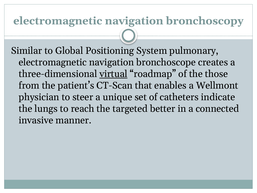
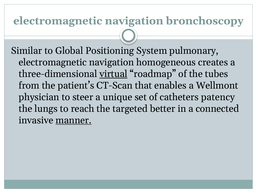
bronchoscope: bronchoscope -> homogeneous (166, 62)
those: those -> tubes (217, 74)
indicate: indicate -> patency (218, 97)
manner underline: none -> present (74, 120)
